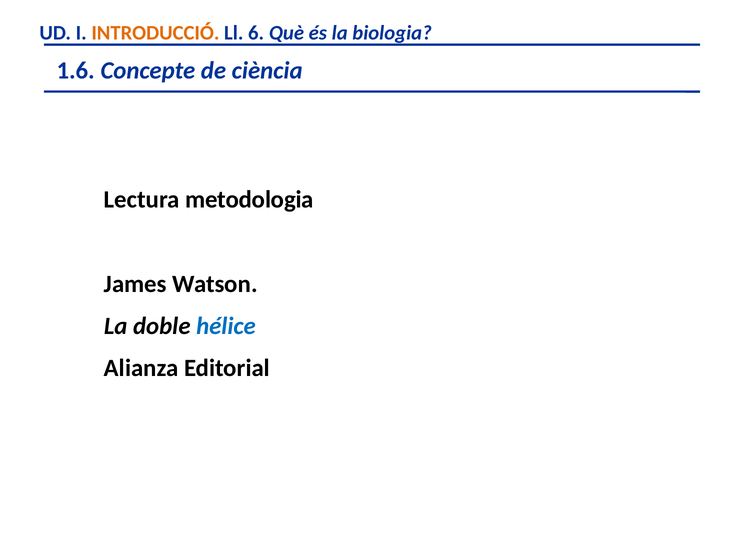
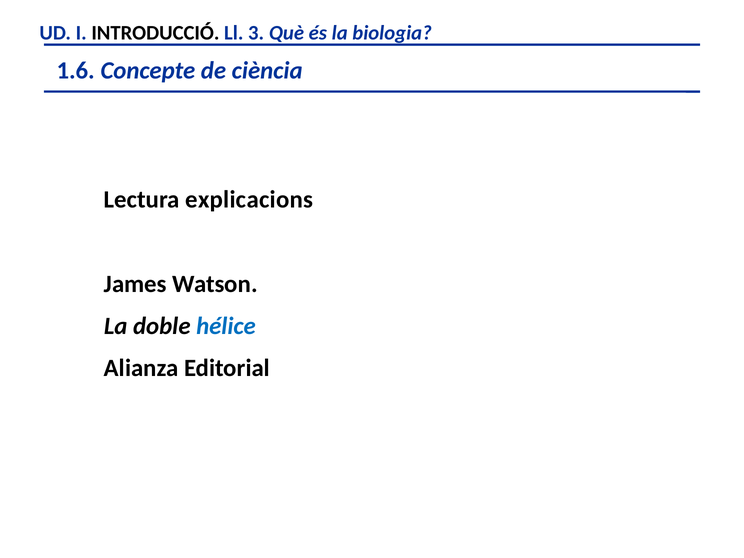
INTRODUCCIÓ colour: orange -> black (155, 33)
6: 6 -> 3 (256, 33)
metodologia: metodologia -> explicacions (249, 200)
